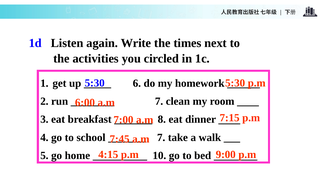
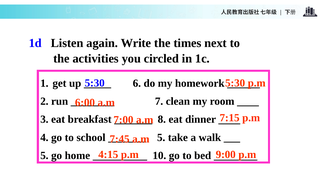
7: 7 -> 5 (161, 137)
